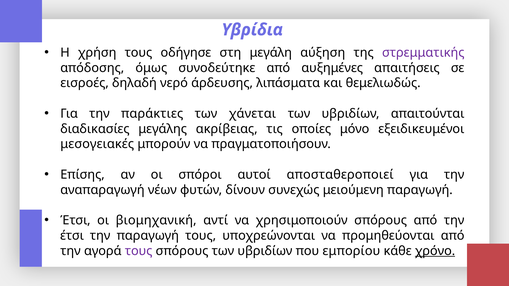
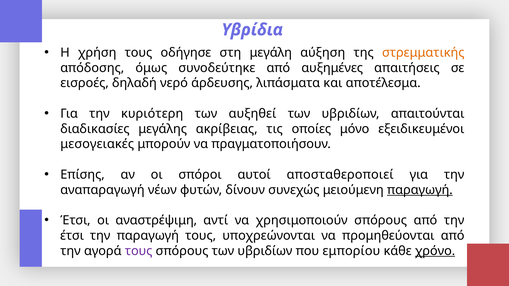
στρεμματικής colour: purple -> orange (423, 53)
θεμελιωδώς: θεμελιωδώς -> αποτέλεσμα (383, 83)
παράκτιες: παράκτιες -> κυριότερη (152, 114)
χάνεται: χάνεται -> αυξηθεί (252, 114)
παραγωγή underline: none -> present (420, 190)
βιομηχανική: βιομηχανική -> αναστρέψιμη (156, 221)
